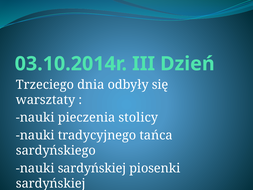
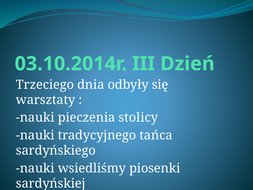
nauki sardyńskiej: sardyńskiej -> wsiedliśmy (92, 168)
